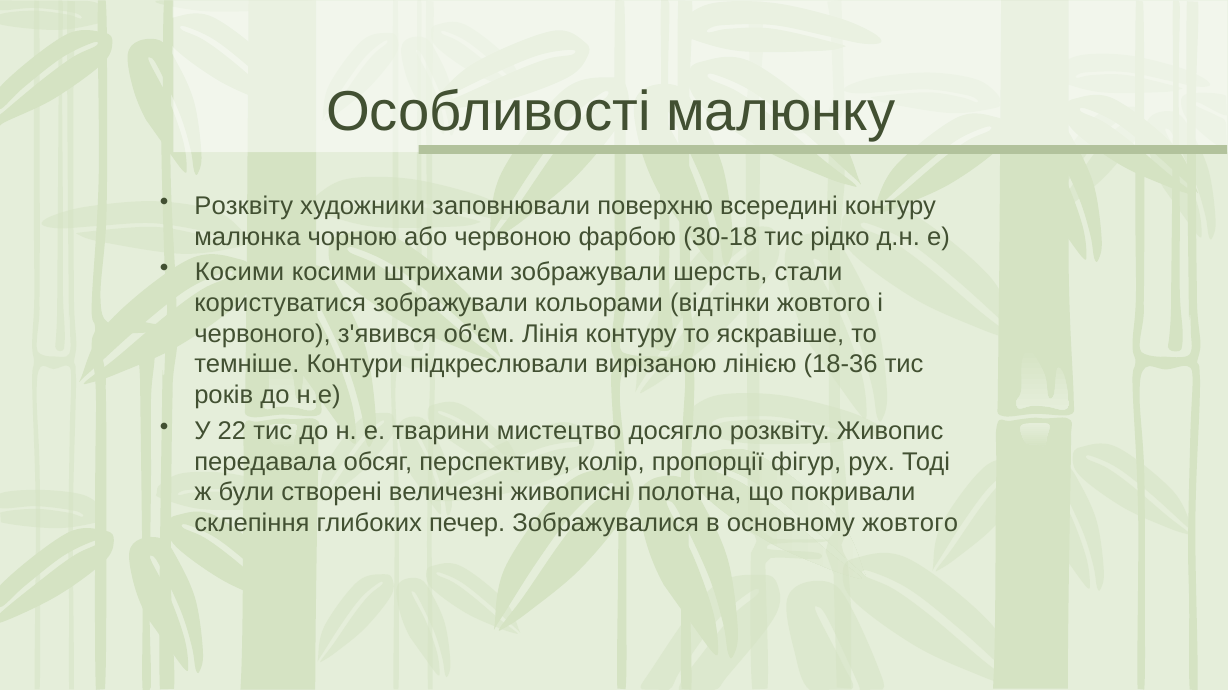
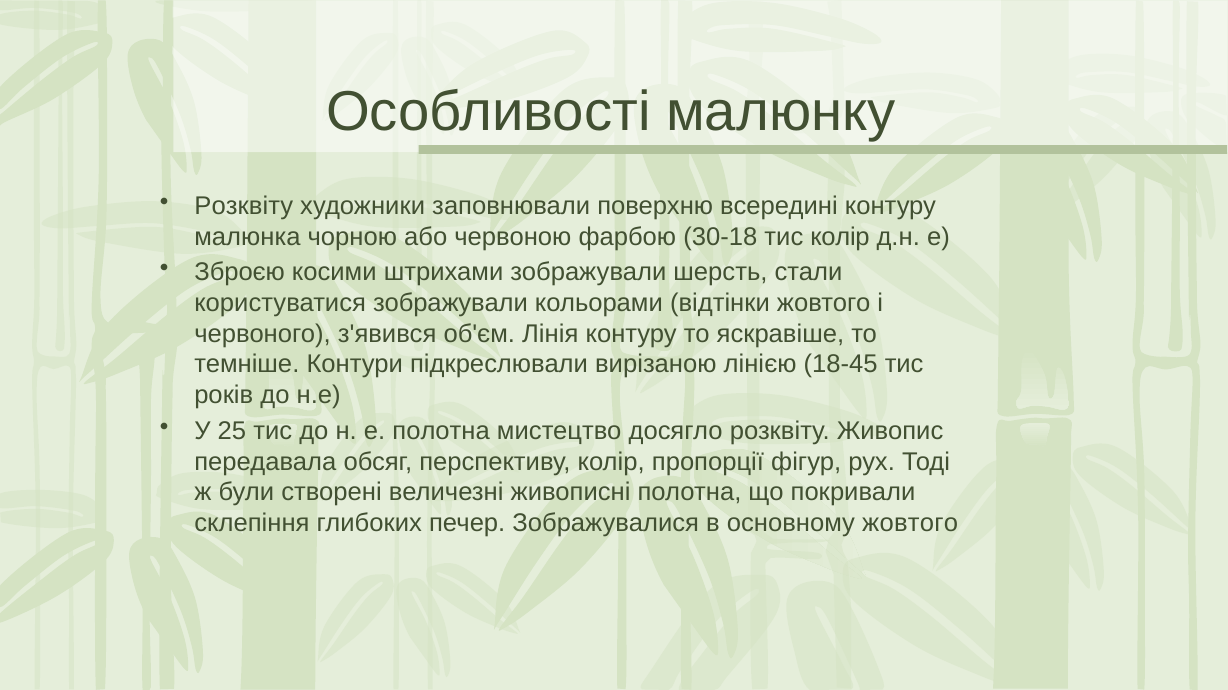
тис рідко: рідко -> колір (840, 237)
Косими: Косими -> Зброєю (240, 273)
18-36: 18-36 -> 18-45 (841, 365)
22: 22 -> 25 (232, 431)
е тварини: тварини -> полотна (441, 431)
